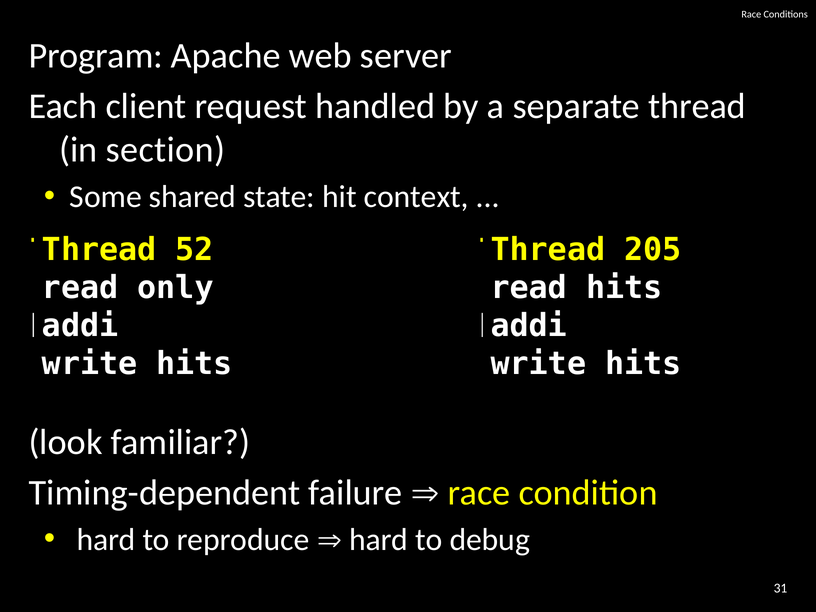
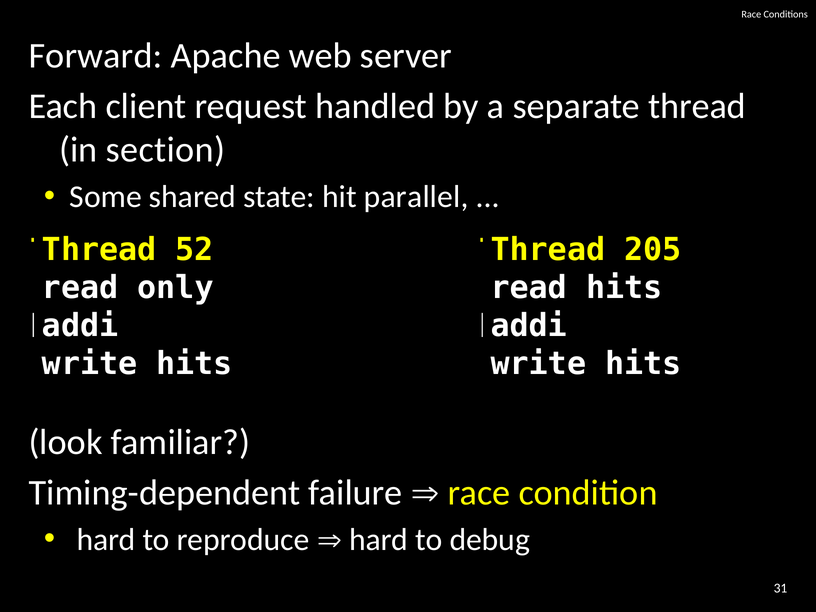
Program: Program -> Forward (96, 56)
context: context -> parallel (416, 197)
